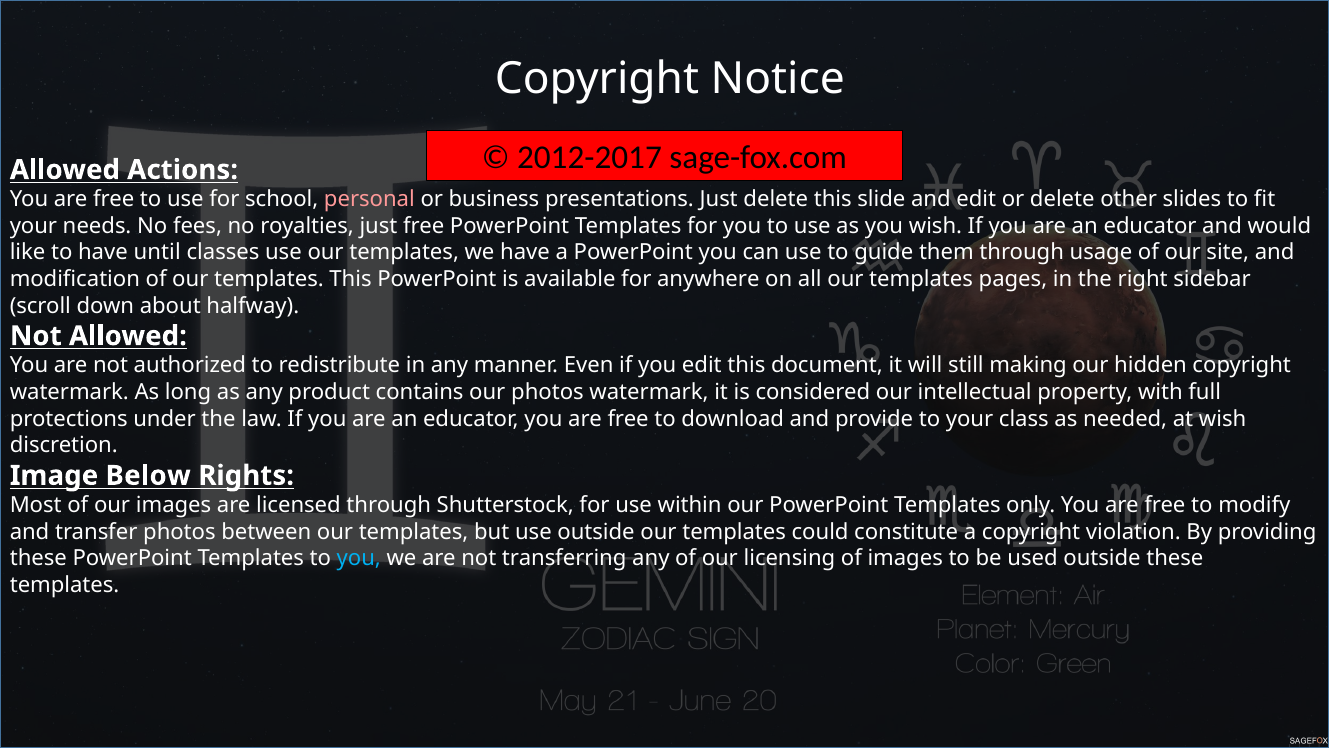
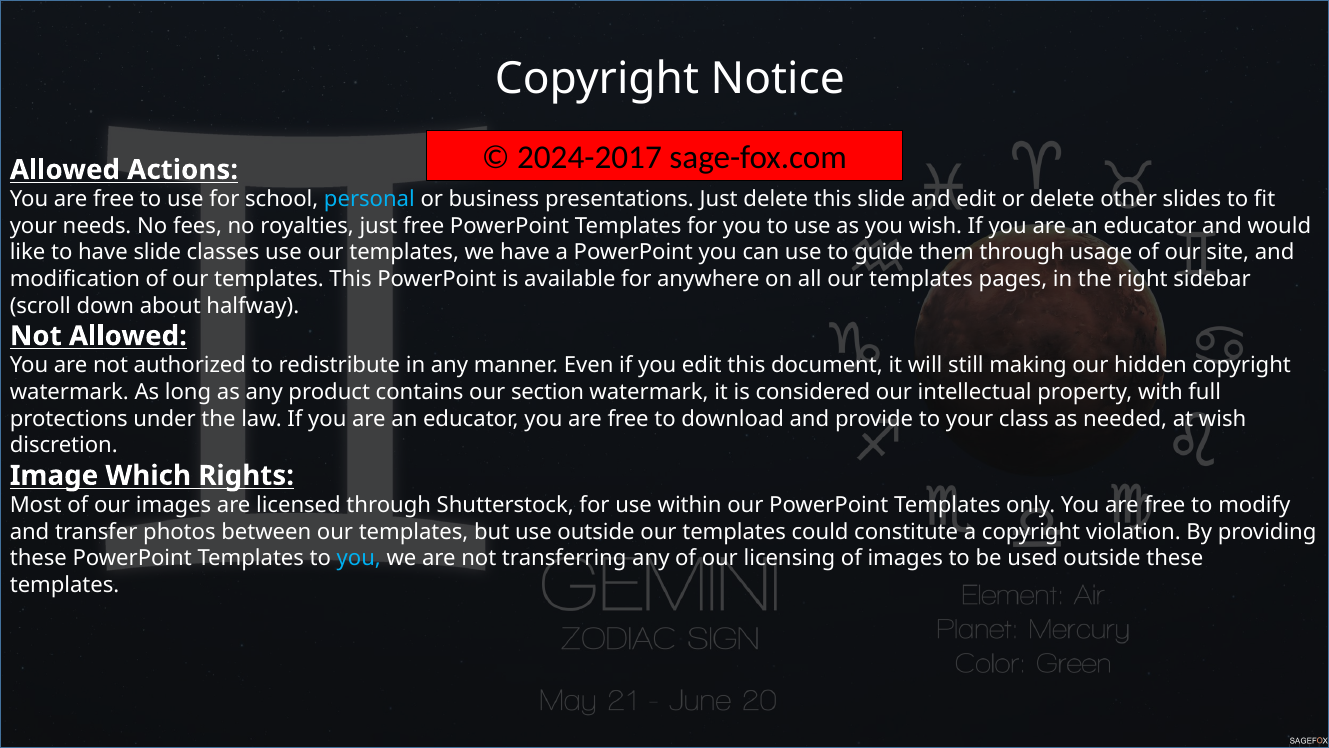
2012-2017: 2012-2017 -> 2024-2017 (589, 158)
personal colour: pink -> light blue (369, 199)
have until: until -> slide (157, 252)
our photos: photos -> section (548, 392)
Below: Below -> Which (148, 475)
